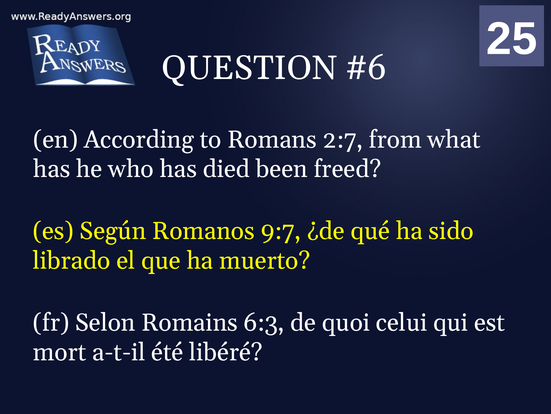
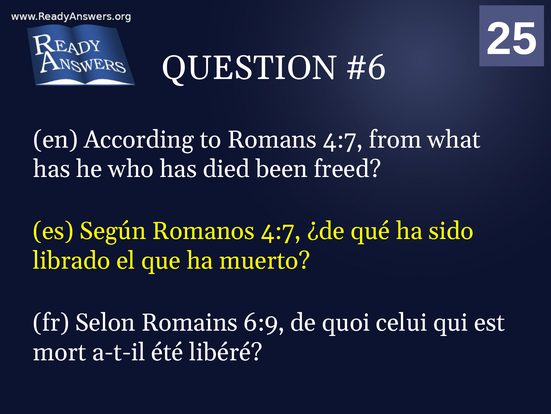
Romans 2:7: 2:7 -> 4:7 (343, 139)
Romanos 9:7: 9:7 -> 4:7 (281, 231)
6:3: 6:3 -> 6:9 (264, 322)
